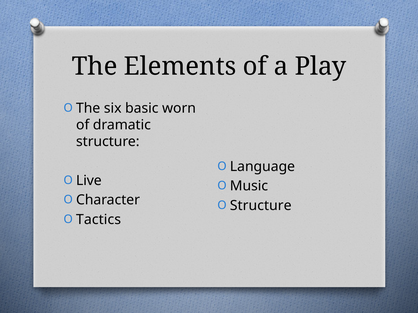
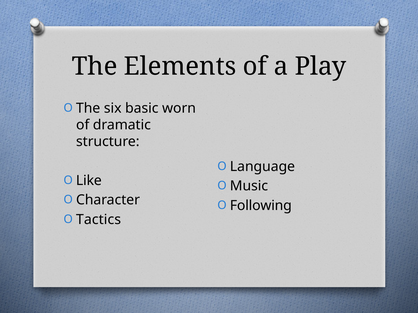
Live: Live -> Like (89, 181)
Structure: Structure -> Following (261, 206)
